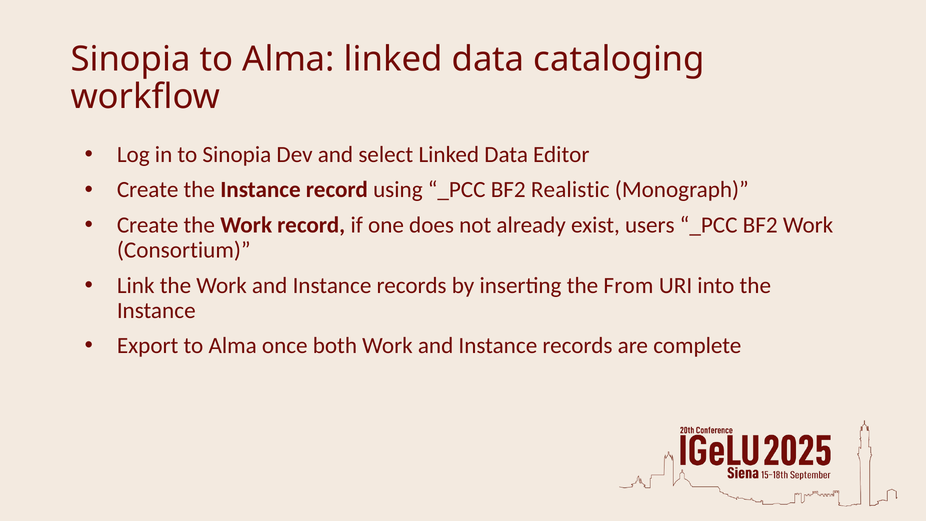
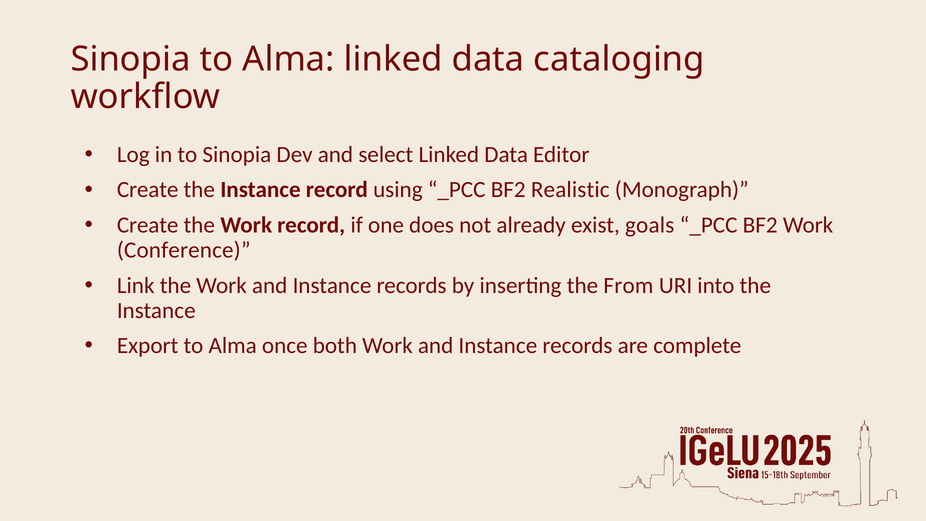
users: users -> goals (650, 225)
Consortium: Consortium -> Conference (184, 250)
